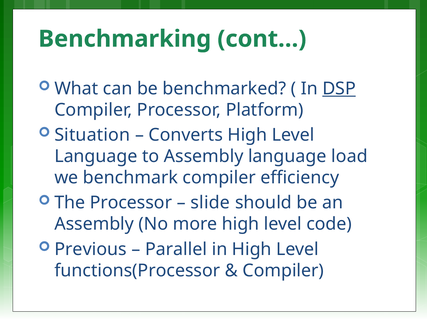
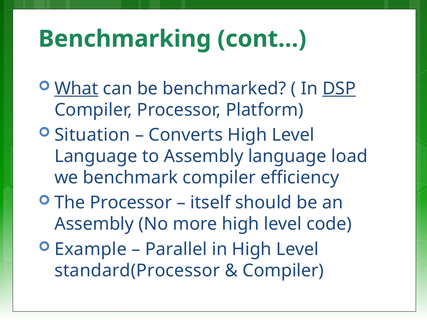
What underline: none -> present (76, 89)
slide: slide -> itself (210, 203)
Previous: Previous -> Example (91, 249)
functions(Processor: functions(Processor -> standard(Processor (137, 271)
